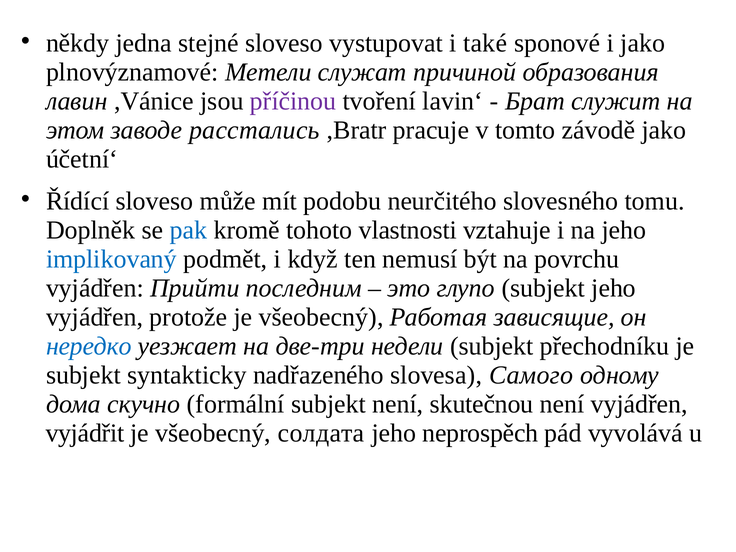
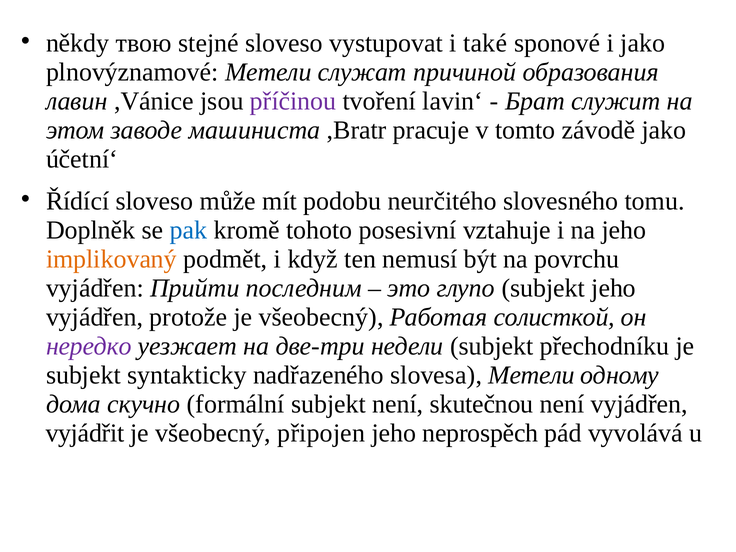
jedna: jedna -> твою (144, 43)
расстались: расстались -> машиниста (255, 130)
vlastnosti: vlastnosti -> posesivní (408, 230)
implikovaný colour: blue -> orange (111, 259)
зависящие: зависящие -> солисткой (554, 317)
нередко colour: blue -> purple (89, 346)
slovesa Самого: Самого -> Метели (531, 375)
солдата: солдата -> připojen (321, 433)
